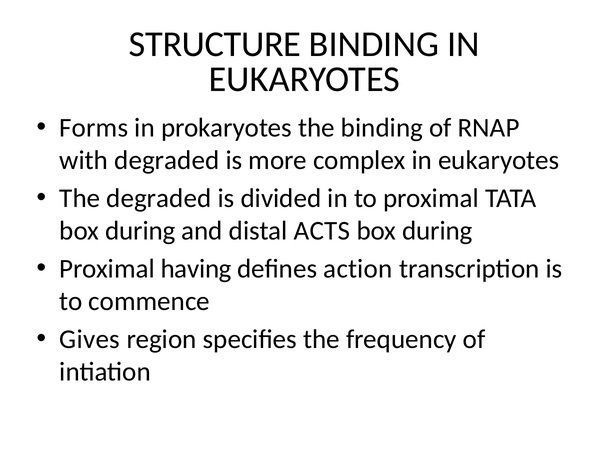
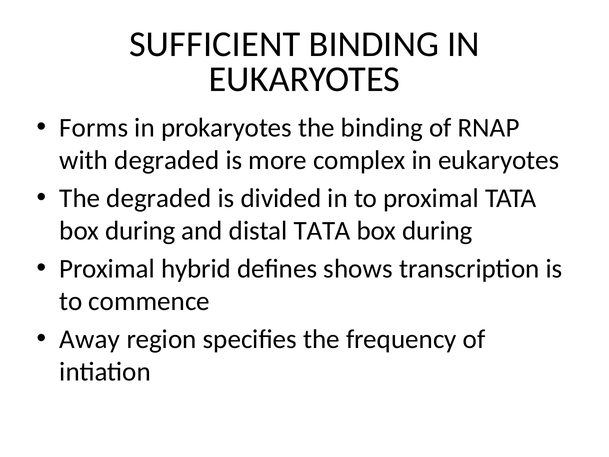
STRUCTURE: STRUCTURE -> SUFFICIENT (215, 44)
distal ACTS: ACTS -> TATA (322, 231)
having: having -> hybrid (196, 269)
action: action -> shows (358, 269)
Gives: Gives -> Away (90, 339)
